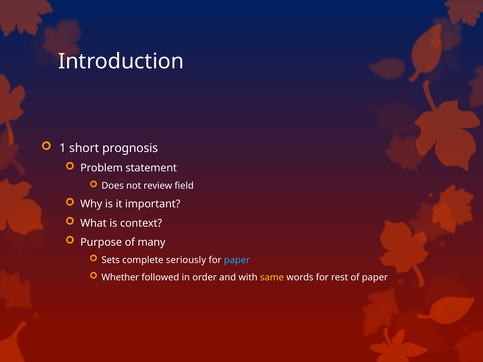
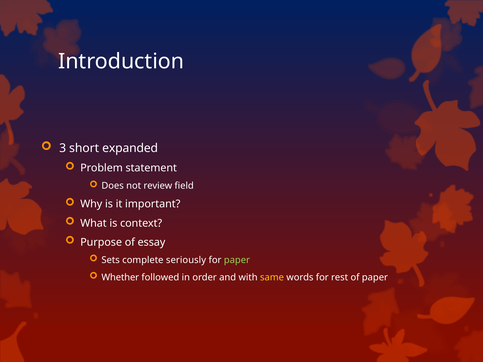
1: 1 -> 3 (63, 148)
prognosis: prognosis -> expanded (130, 148)
many: many -> essay (151, 242)
paper colour: light blue -> light green (237, 260)
